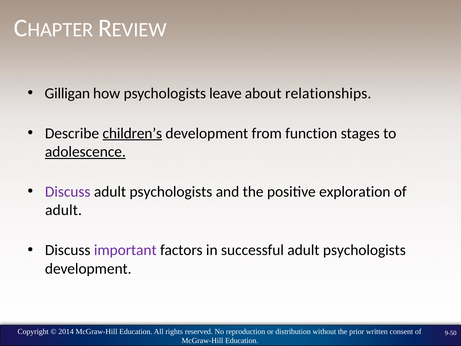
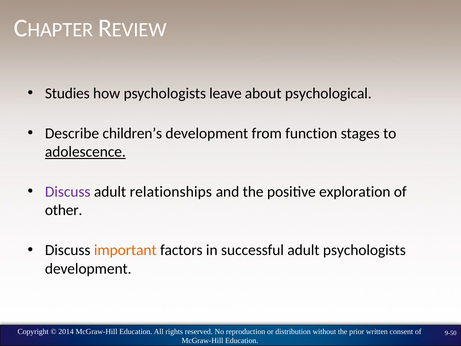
Gilligan: Gilligan -> Studies (67, 93)
relationships: relationships -> psychological (328, 93)
children’s underline: present -> none (132, 133)
psychologists: psychologists -> relationships (171, 192)
adult: adult -> other (64, 210)
important colour: purple -> orange (125, 250)
